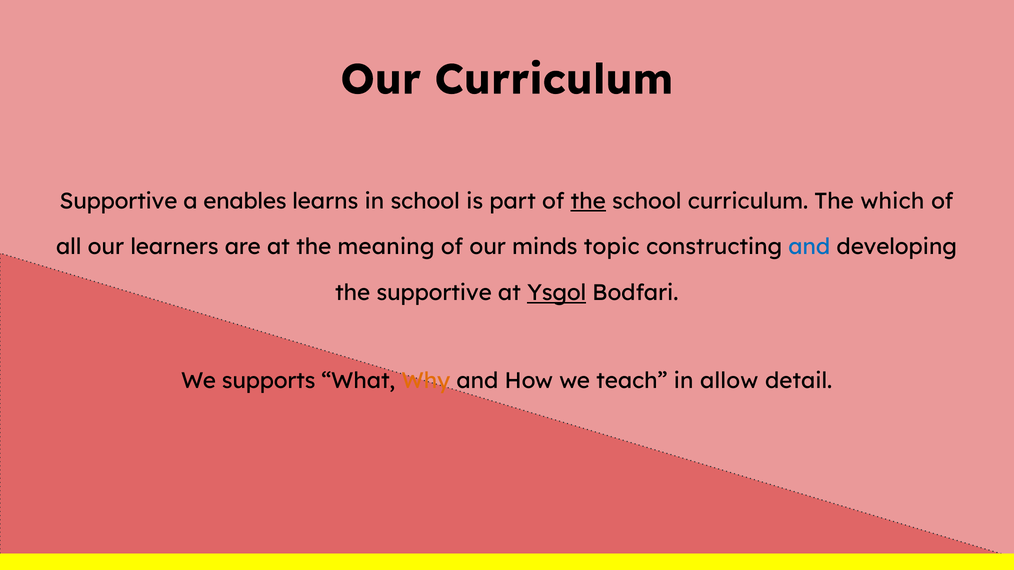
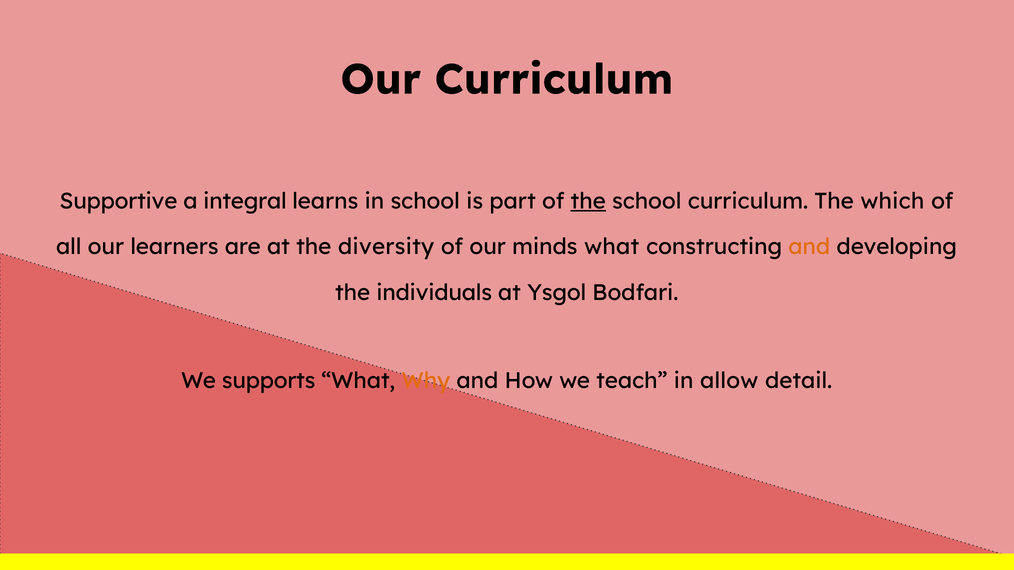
enables: enables -> integral (245, 201)
meaning: meaning -> diversity (386, 247)
minds topic: topic -> what (612, 247)
and colour: blue -> orange (809, 247)
the supportive: supportive -> individuals (434, 293)
Ysgol underline: present -> none (557, 293)
